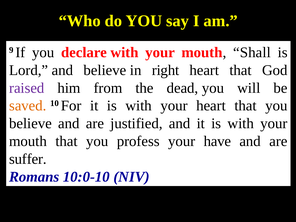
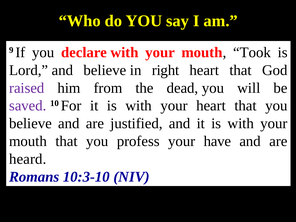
Shall: Shall -> Took (252, 52)
saved colour: orange -> purple (28, 106)
suffer: suffer -> heard (28, 159)
10:0-10: 10:0-10 -> 10:3-10 (86, 177)
